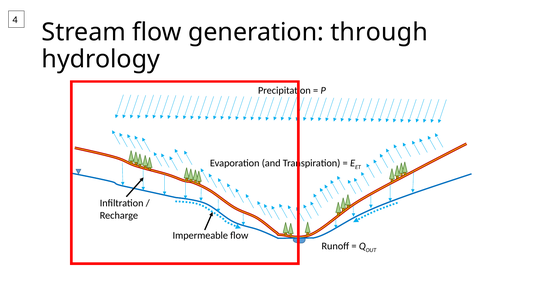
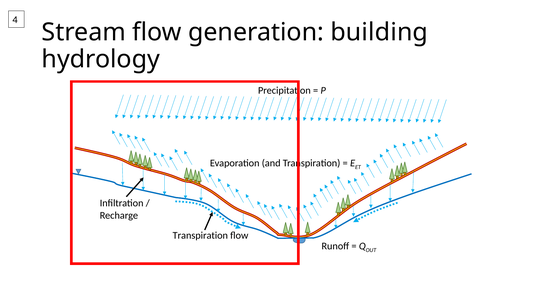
through: through -> building (379, 32)
Impermeable: Impermeable -> Transpiration (200, 235)
